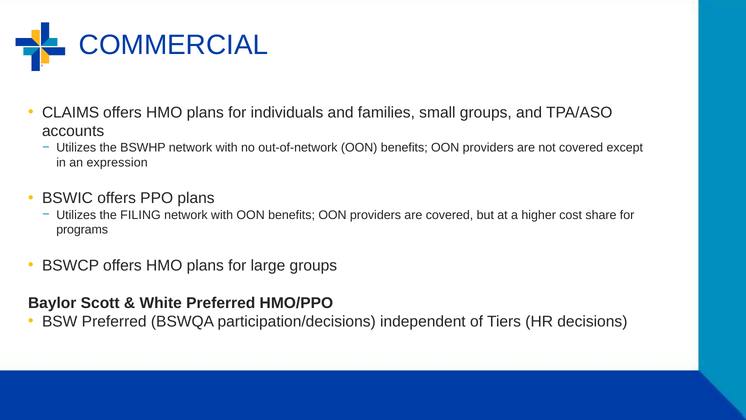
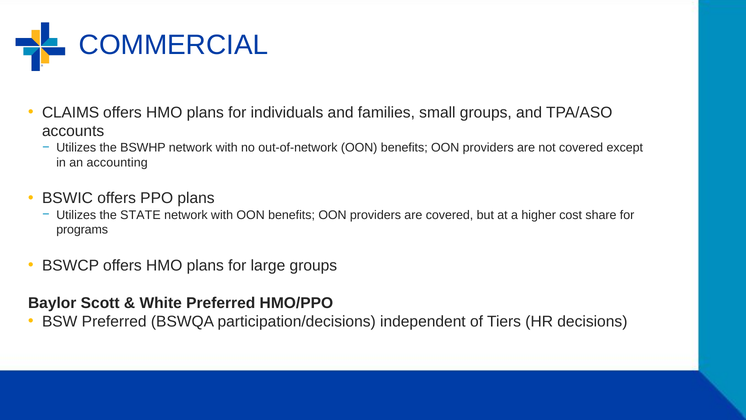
expression: expression -> accounting (117, 163)
FILING: FILING -> STATE (140, 215)
